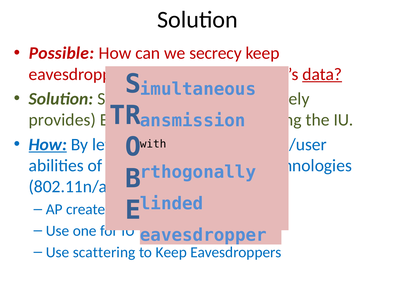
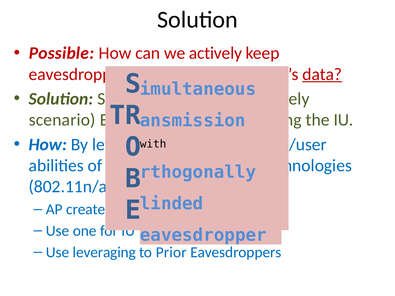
we secrecy: secrecy -> actively (216, 53)
provides: provides -> scenario (62, 120)
How underline: present -> none (48, 145)
Use scattering: scattering -> leveraging (104, 252)
to Keep: Keep -> Prior (171, 252)
